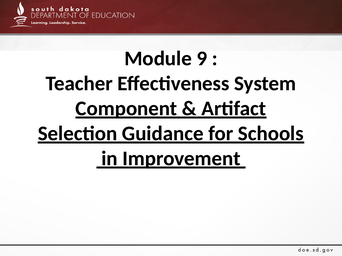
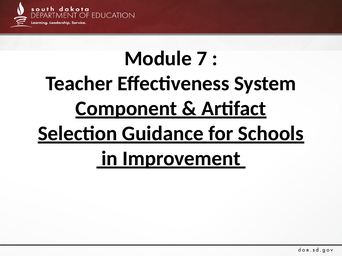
9: 9 -> 7 (202, 58)
